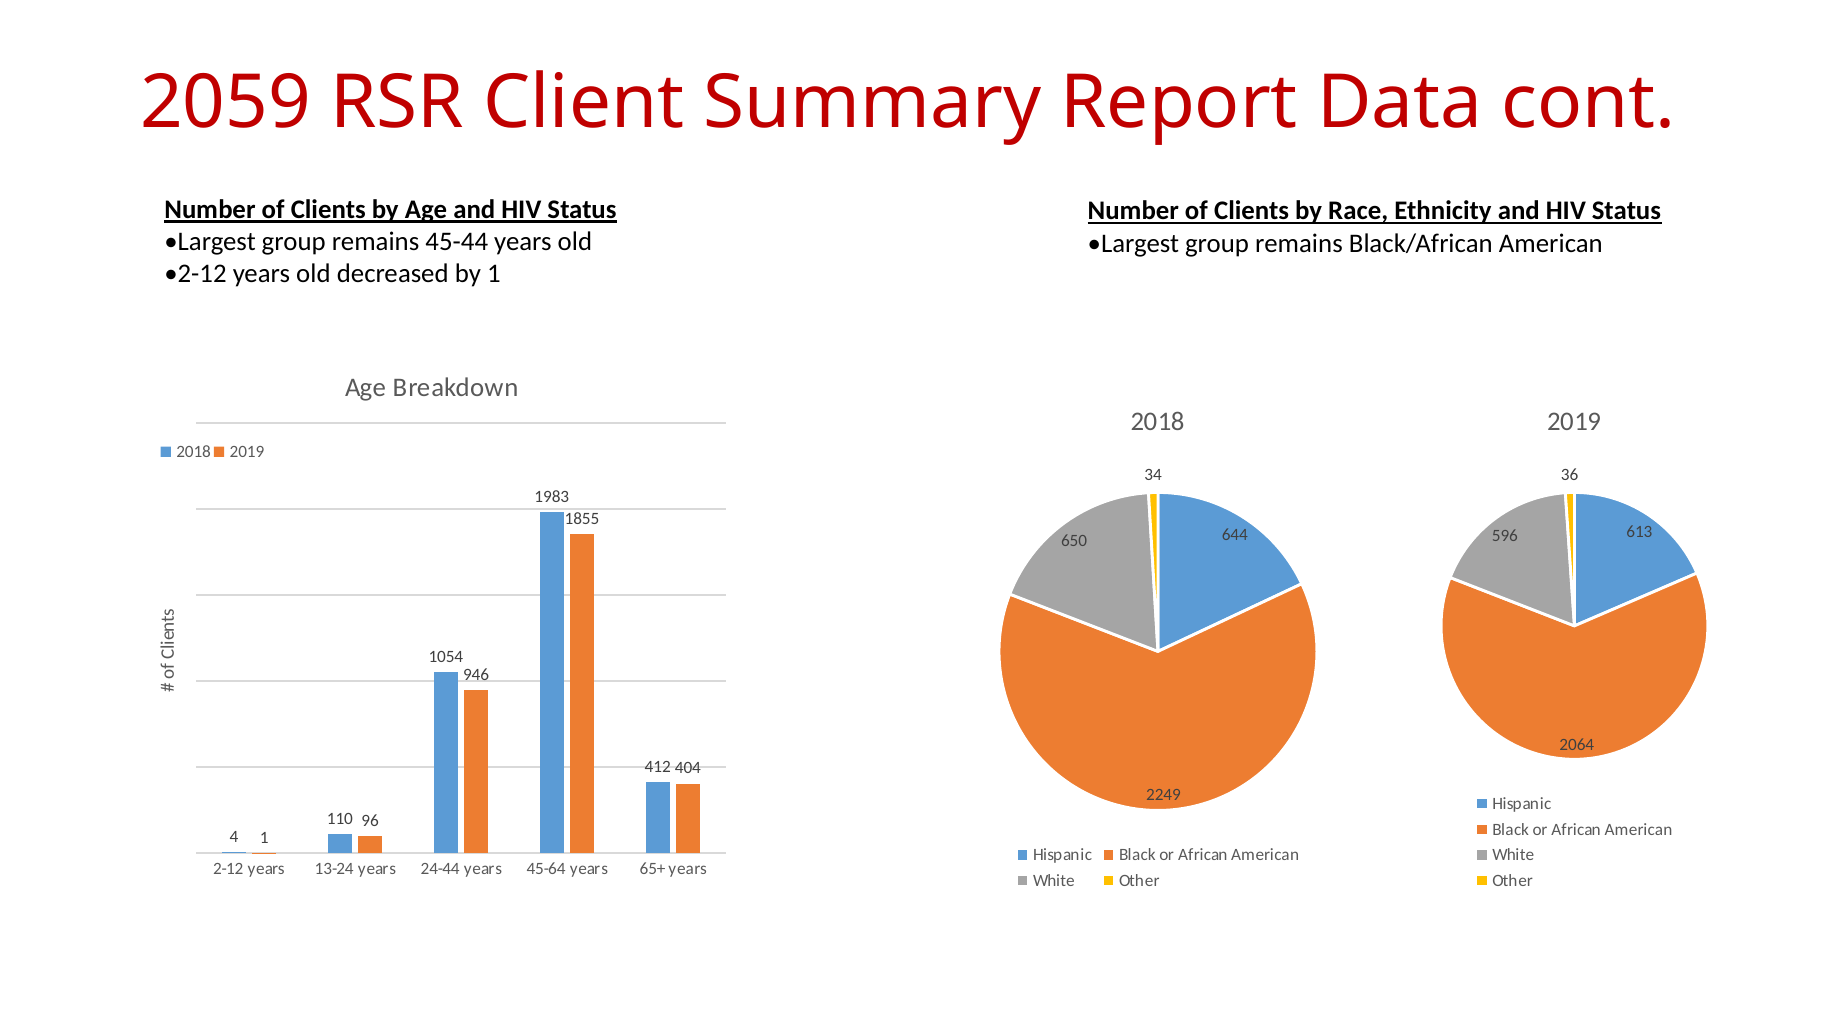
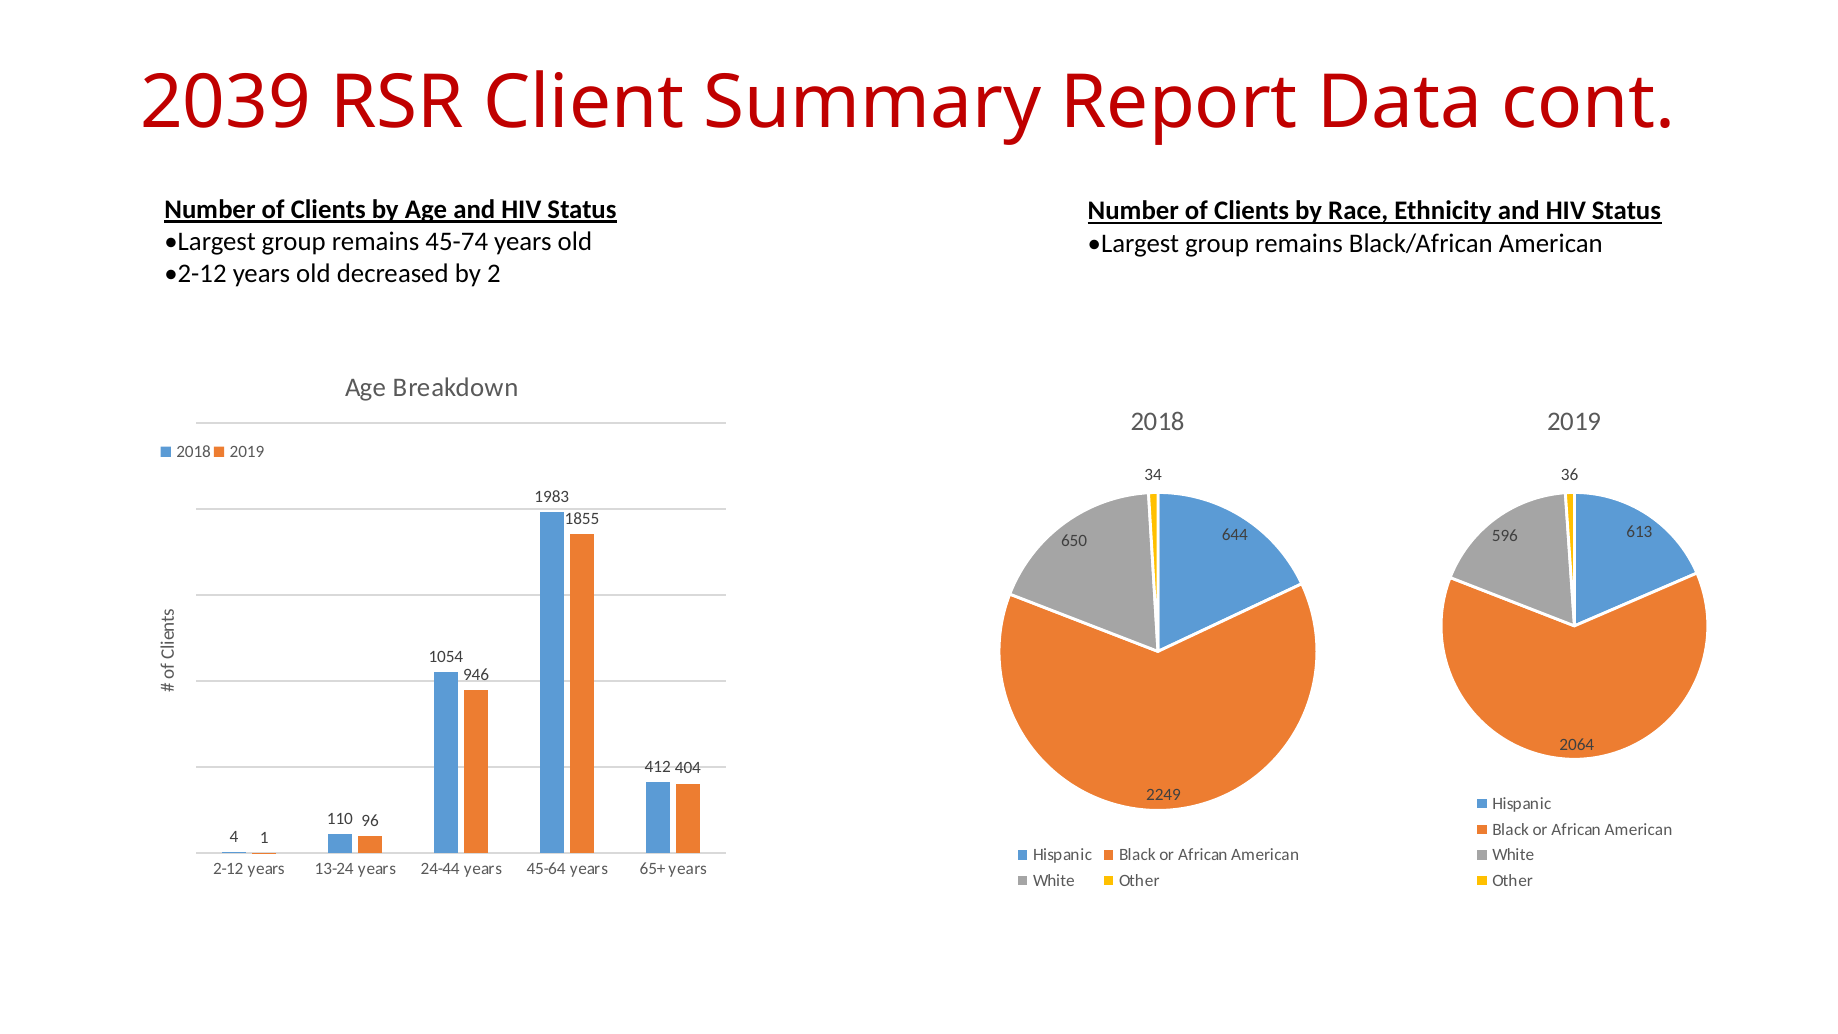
2059: 2059 -> 2039 (225, 103)
45-44: 45-44 -> 45-74 (457, 242)
by 1: 1 -> 2 (494, 274)
